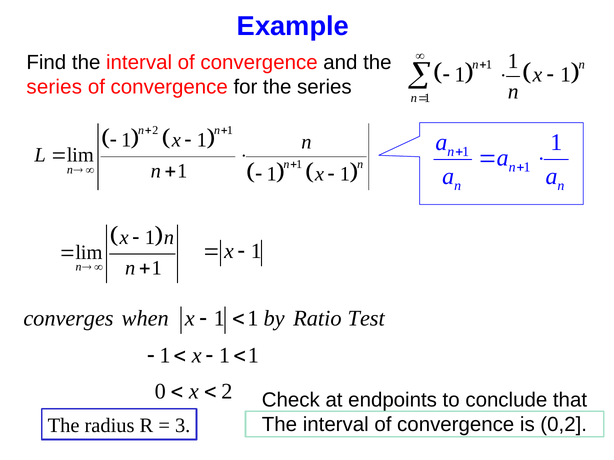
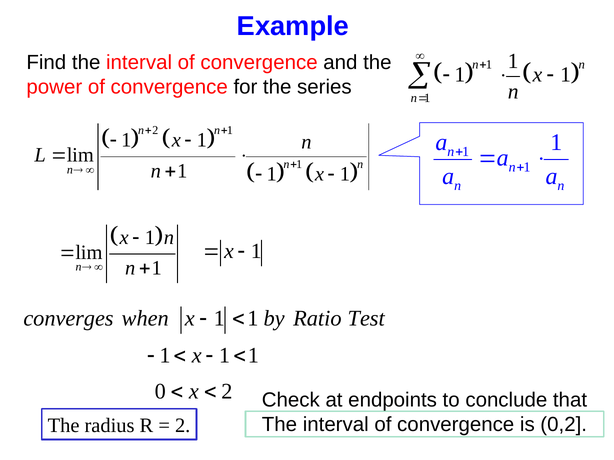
series: series -> power (54, 87)
3: 3 -> 2 (183, 426)
